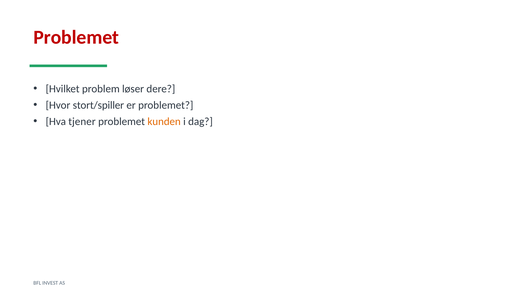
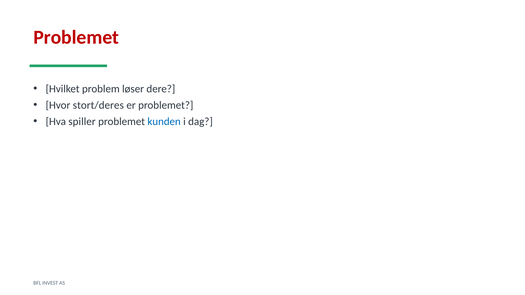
stort/spiller: stort/spiller -> stort/deres (98, 105)
tjener: tjener -> spiller (82, 122)
kunden colour: orange -> blue (164, 122)
